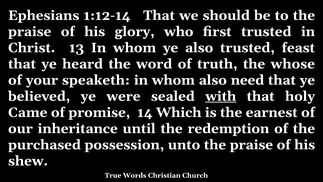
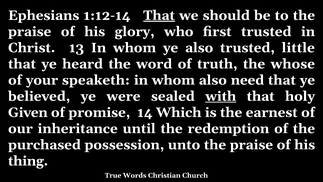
That underline: none -> present (159, 15)
feast: feast -> little (298, 48)
Came: Came -> Given (28, 112)
shew: shew -> thing (28, 161)
